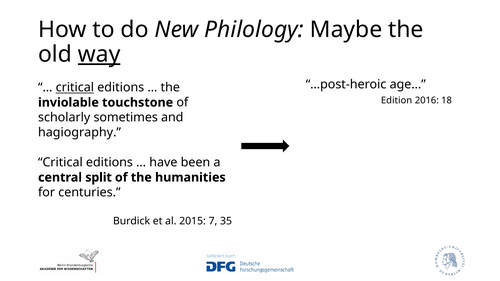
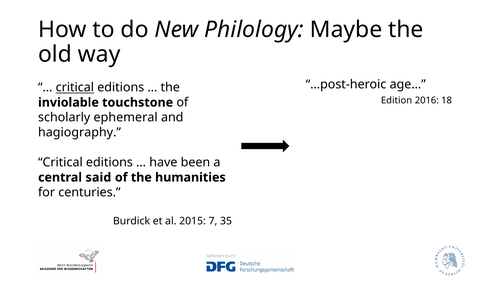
way underline: present -> none (99, 54)
sometimes: sometimes -> ephemeral (126, 118)
split: split -> said (98, 178)
